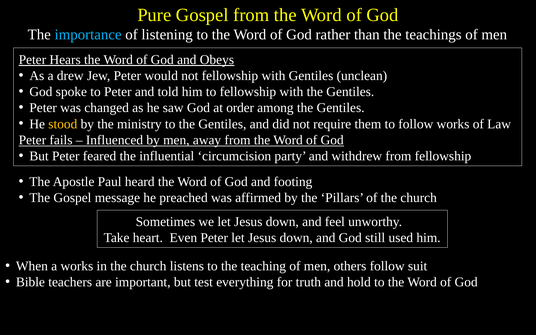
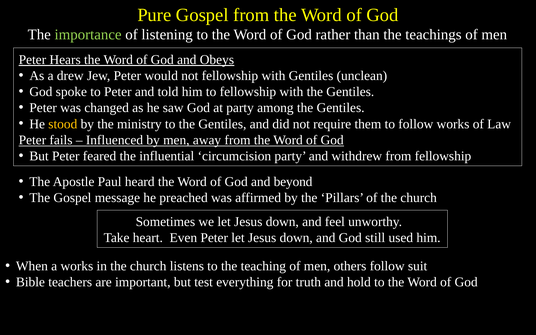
importance colour: light blue -> light green (88, 35)
at order: order -> party (240, 108)
footing: footing -> beyond (293, 182)
